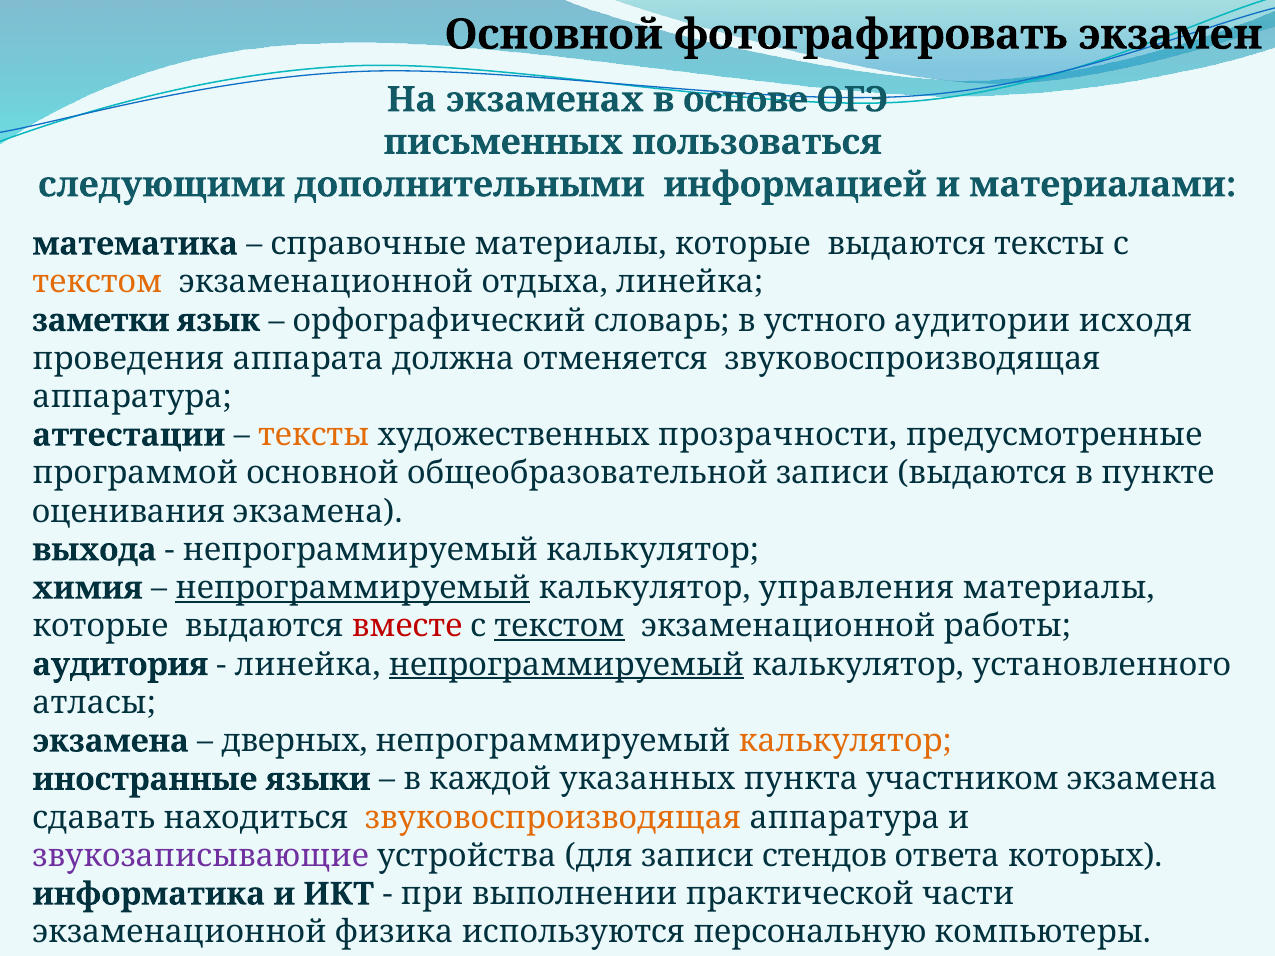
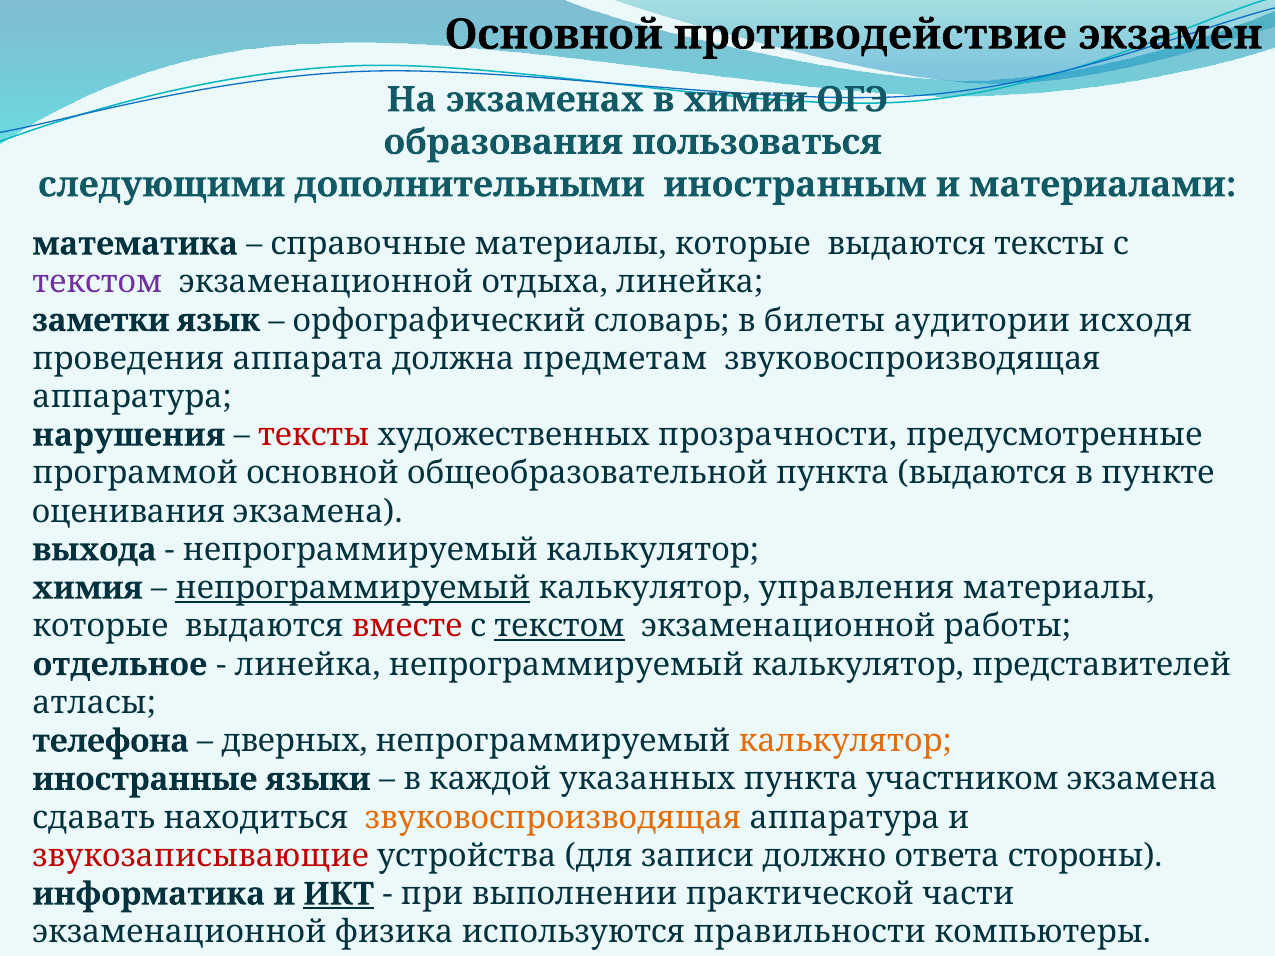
фотографировать: фотографировать -> противодействие (870, 35)
основе: основе -> химии (746, 100)
письменных: письменных -> образования (503, 142)
информацией: информацией -> иностранным (795, 185)
текстом colour: orange -> purple (97, 282)
устного: устного -> билеты (825, 321)
отменяется: отменяется -> предметам (615, 359)
аттестации: аттестации -> нарушения (129, 435)
тексты colour: orange -> red (314, 435)
общеобразовательной записи: записи -> пункта (833, 474)
аудитория: аудитория -> отдельное (120, 665)
непрограммируемый underline: present -> none (566, 665)
установленного: установленного -> представителей (1102, 665)
экзамена: экзамена -> телефона (111, 741)
звукозаписывающие colour: purple -> red (201, 856)
стендов: стендов -> должно (824, 856)
которых: которых -> стороны (1085, 856)
ИКТ underline: none -> present (339, 894)
персональную: персональную -> правильности (810, 933)
